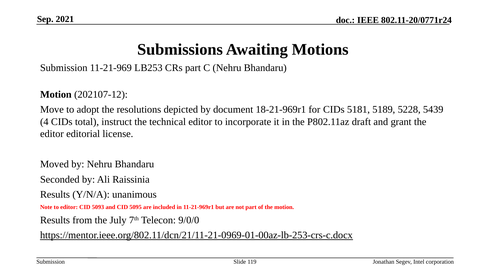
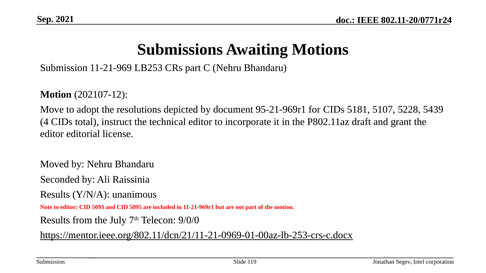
18-21-969r1: 18-21-969r1 -> 95-21-969r1 (281, 110)
5189: 5189 -> 5107 (384, 110)
